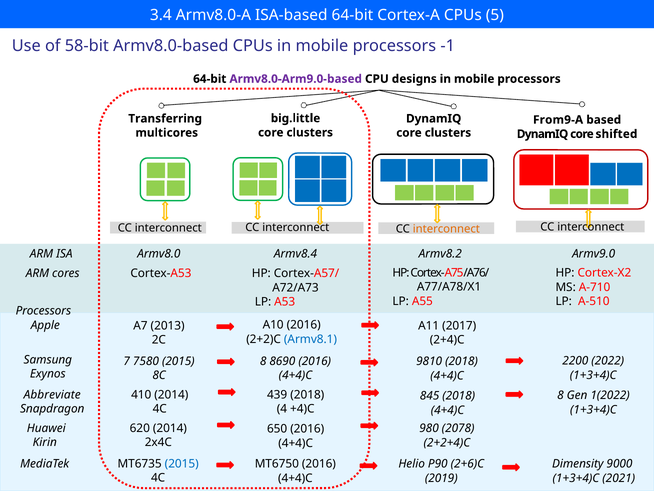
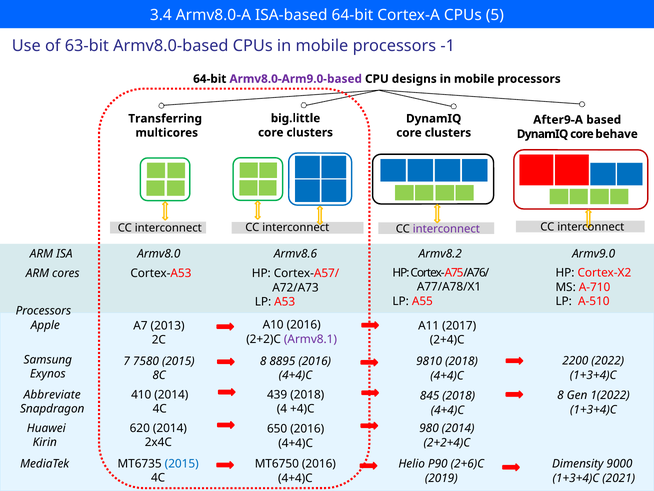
58-bit: 58-bit -> 63-bit (87, 46)
From9-A: From9-A -> After9-A (558, 120)
shifted: shifted -> behave (617, 134)
interconnect colour: orange -> purple (446, 229)
Armv8.4: Armv8.4 -> Armv8.6 (295, 253)
Armv8.1 colour: blue -> purple (310, 339)
8690: 8690 -> 8895 (282, 361)
980 2078: 2078 -> 2014 (458, 428)
